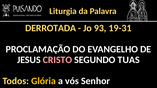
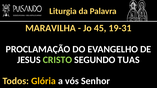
DERROTADA: DERROTADA -> MARAVILHA (51, 28)
93: 93 -> 45 (100, 28)
CRISTO colour: pink -> light green (57, 60)
